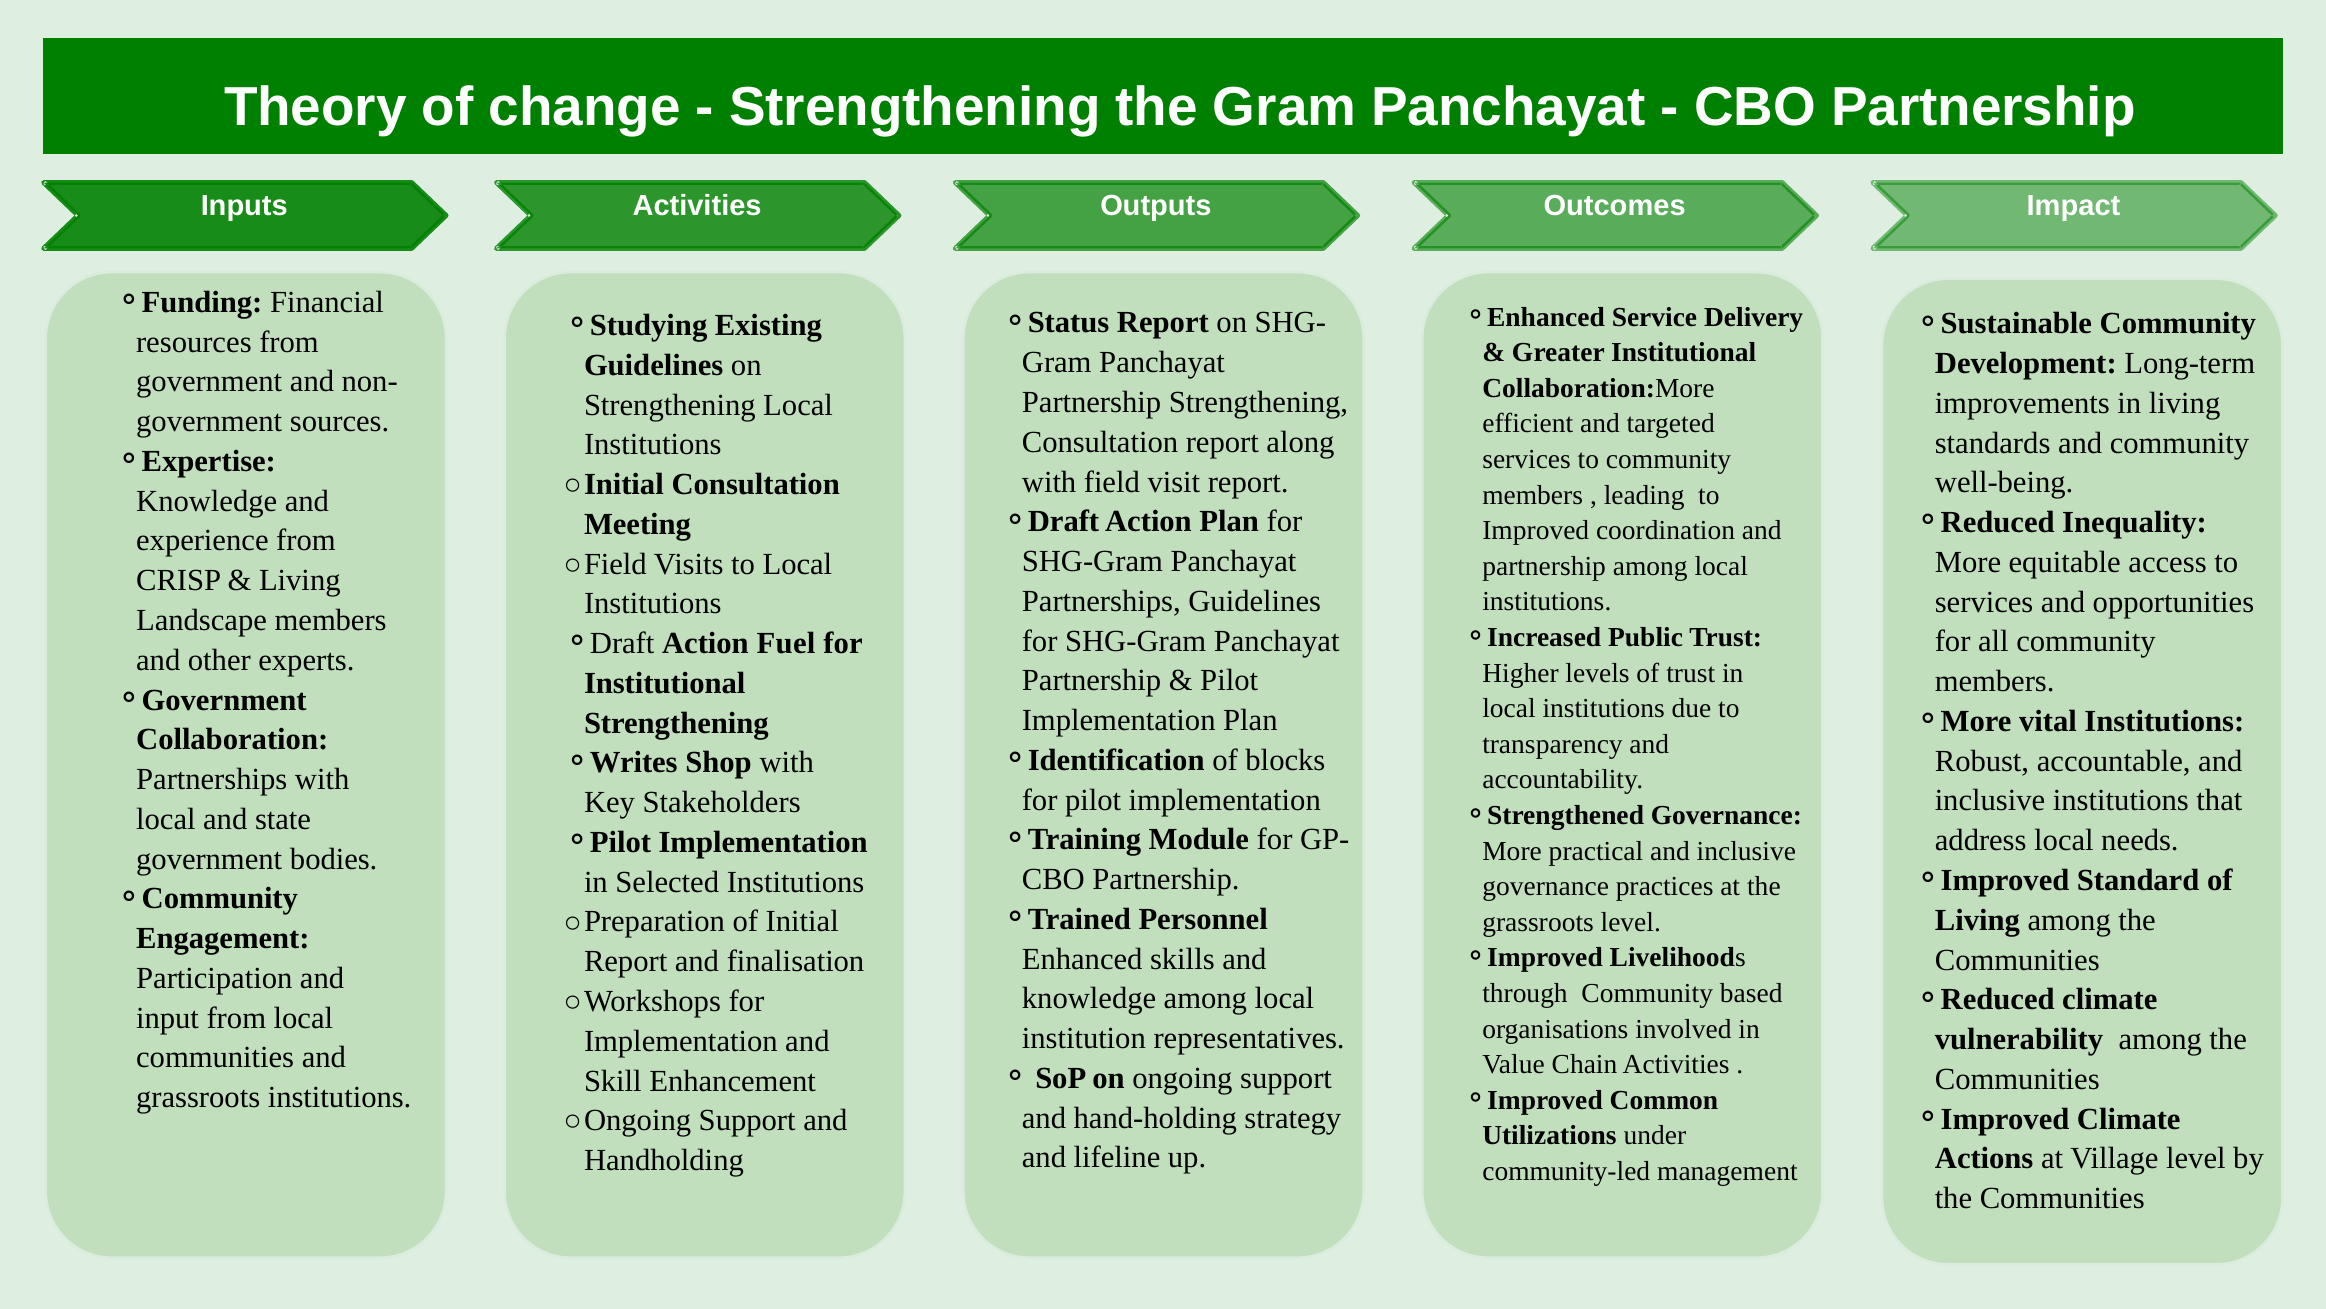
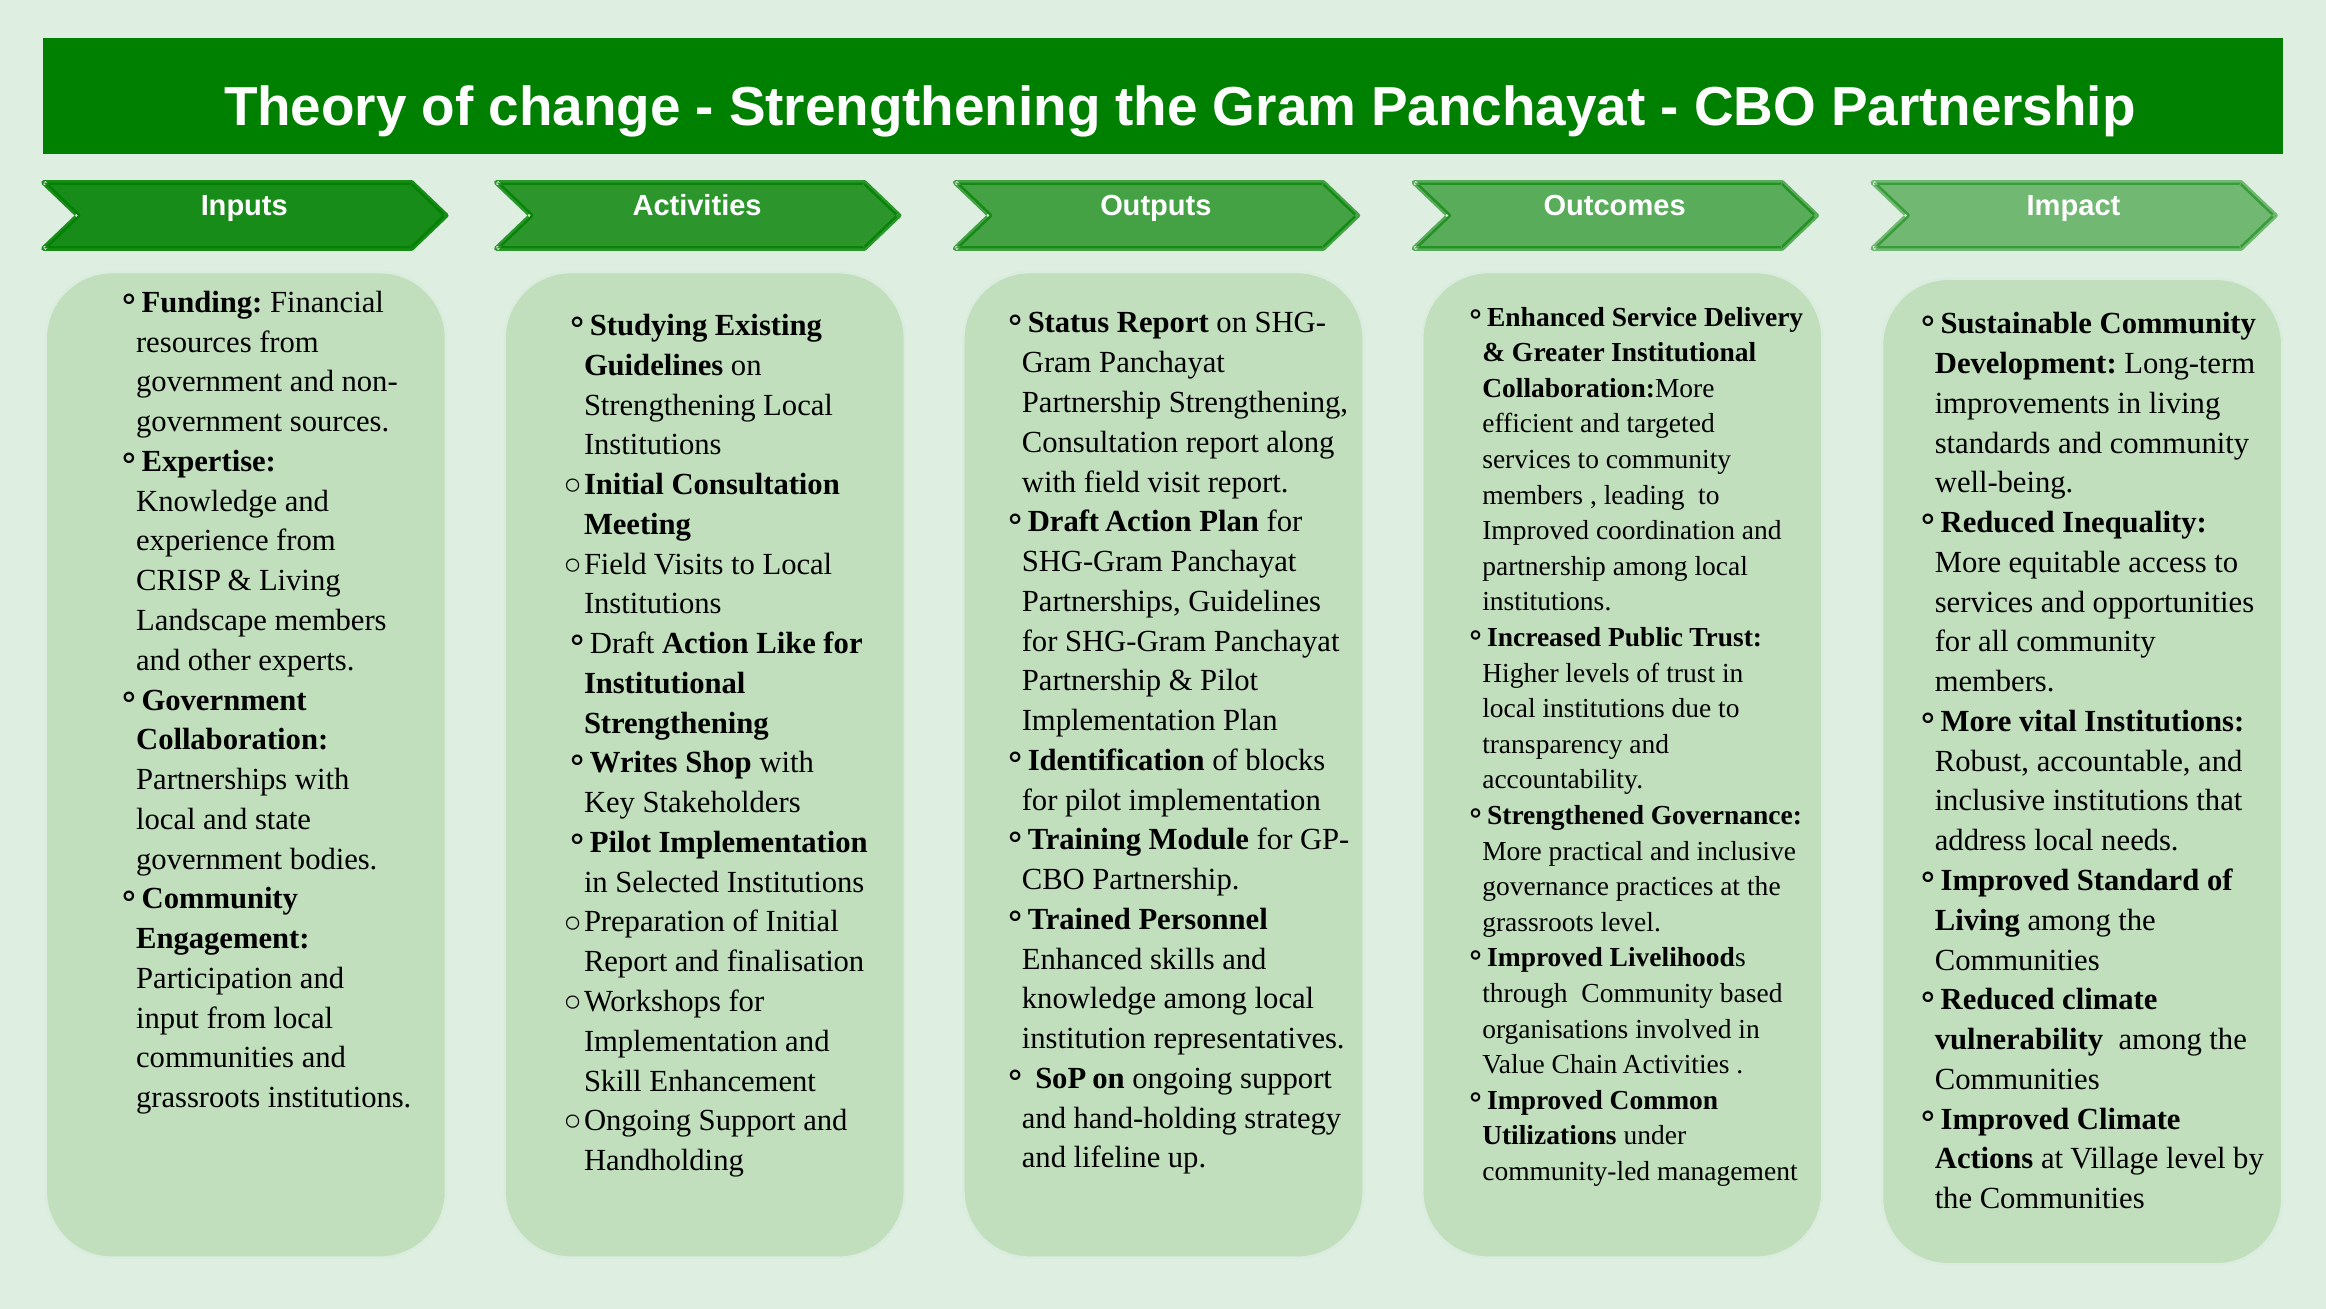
Fuel: Fuel -> Like (786, 643)
